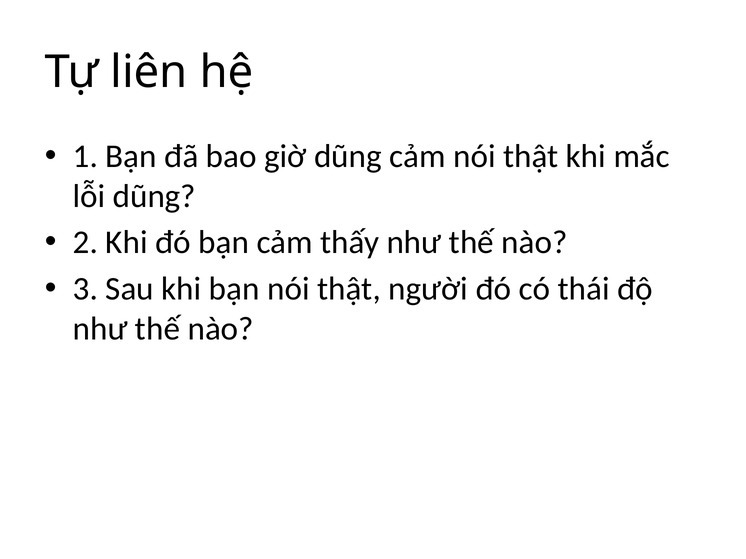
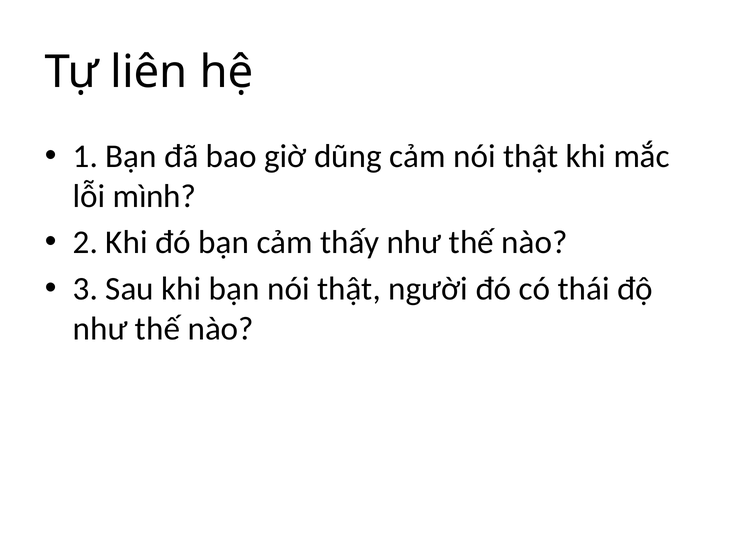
lỗi dũng: dũng -> mình (154, 196)
